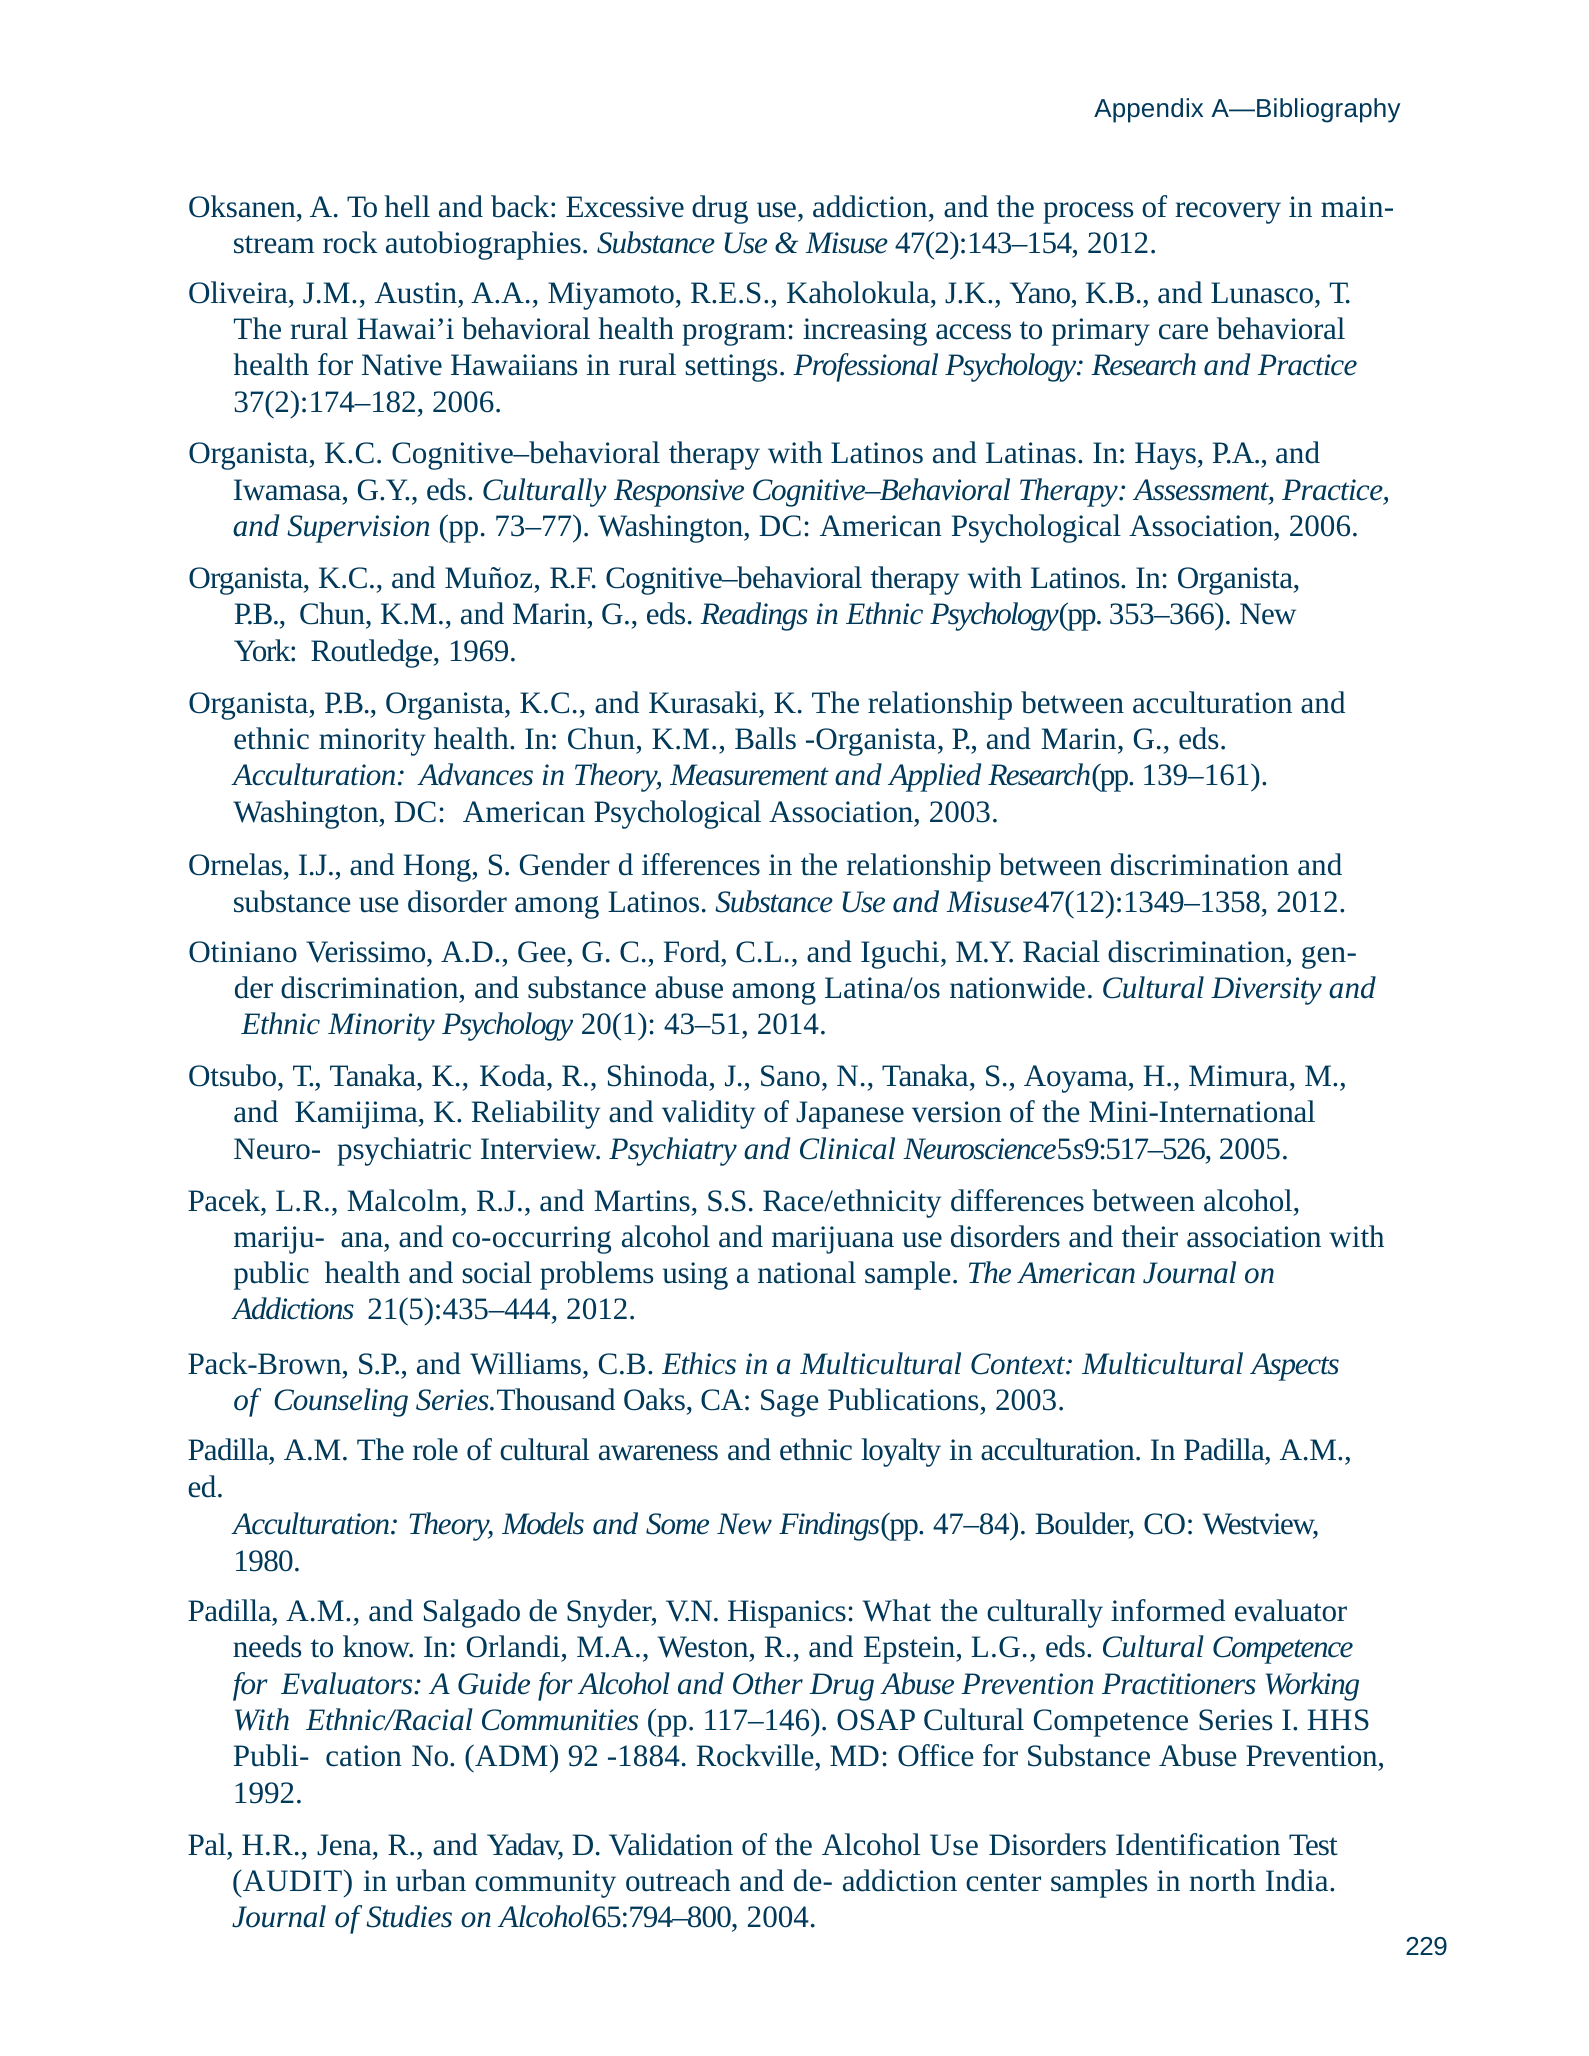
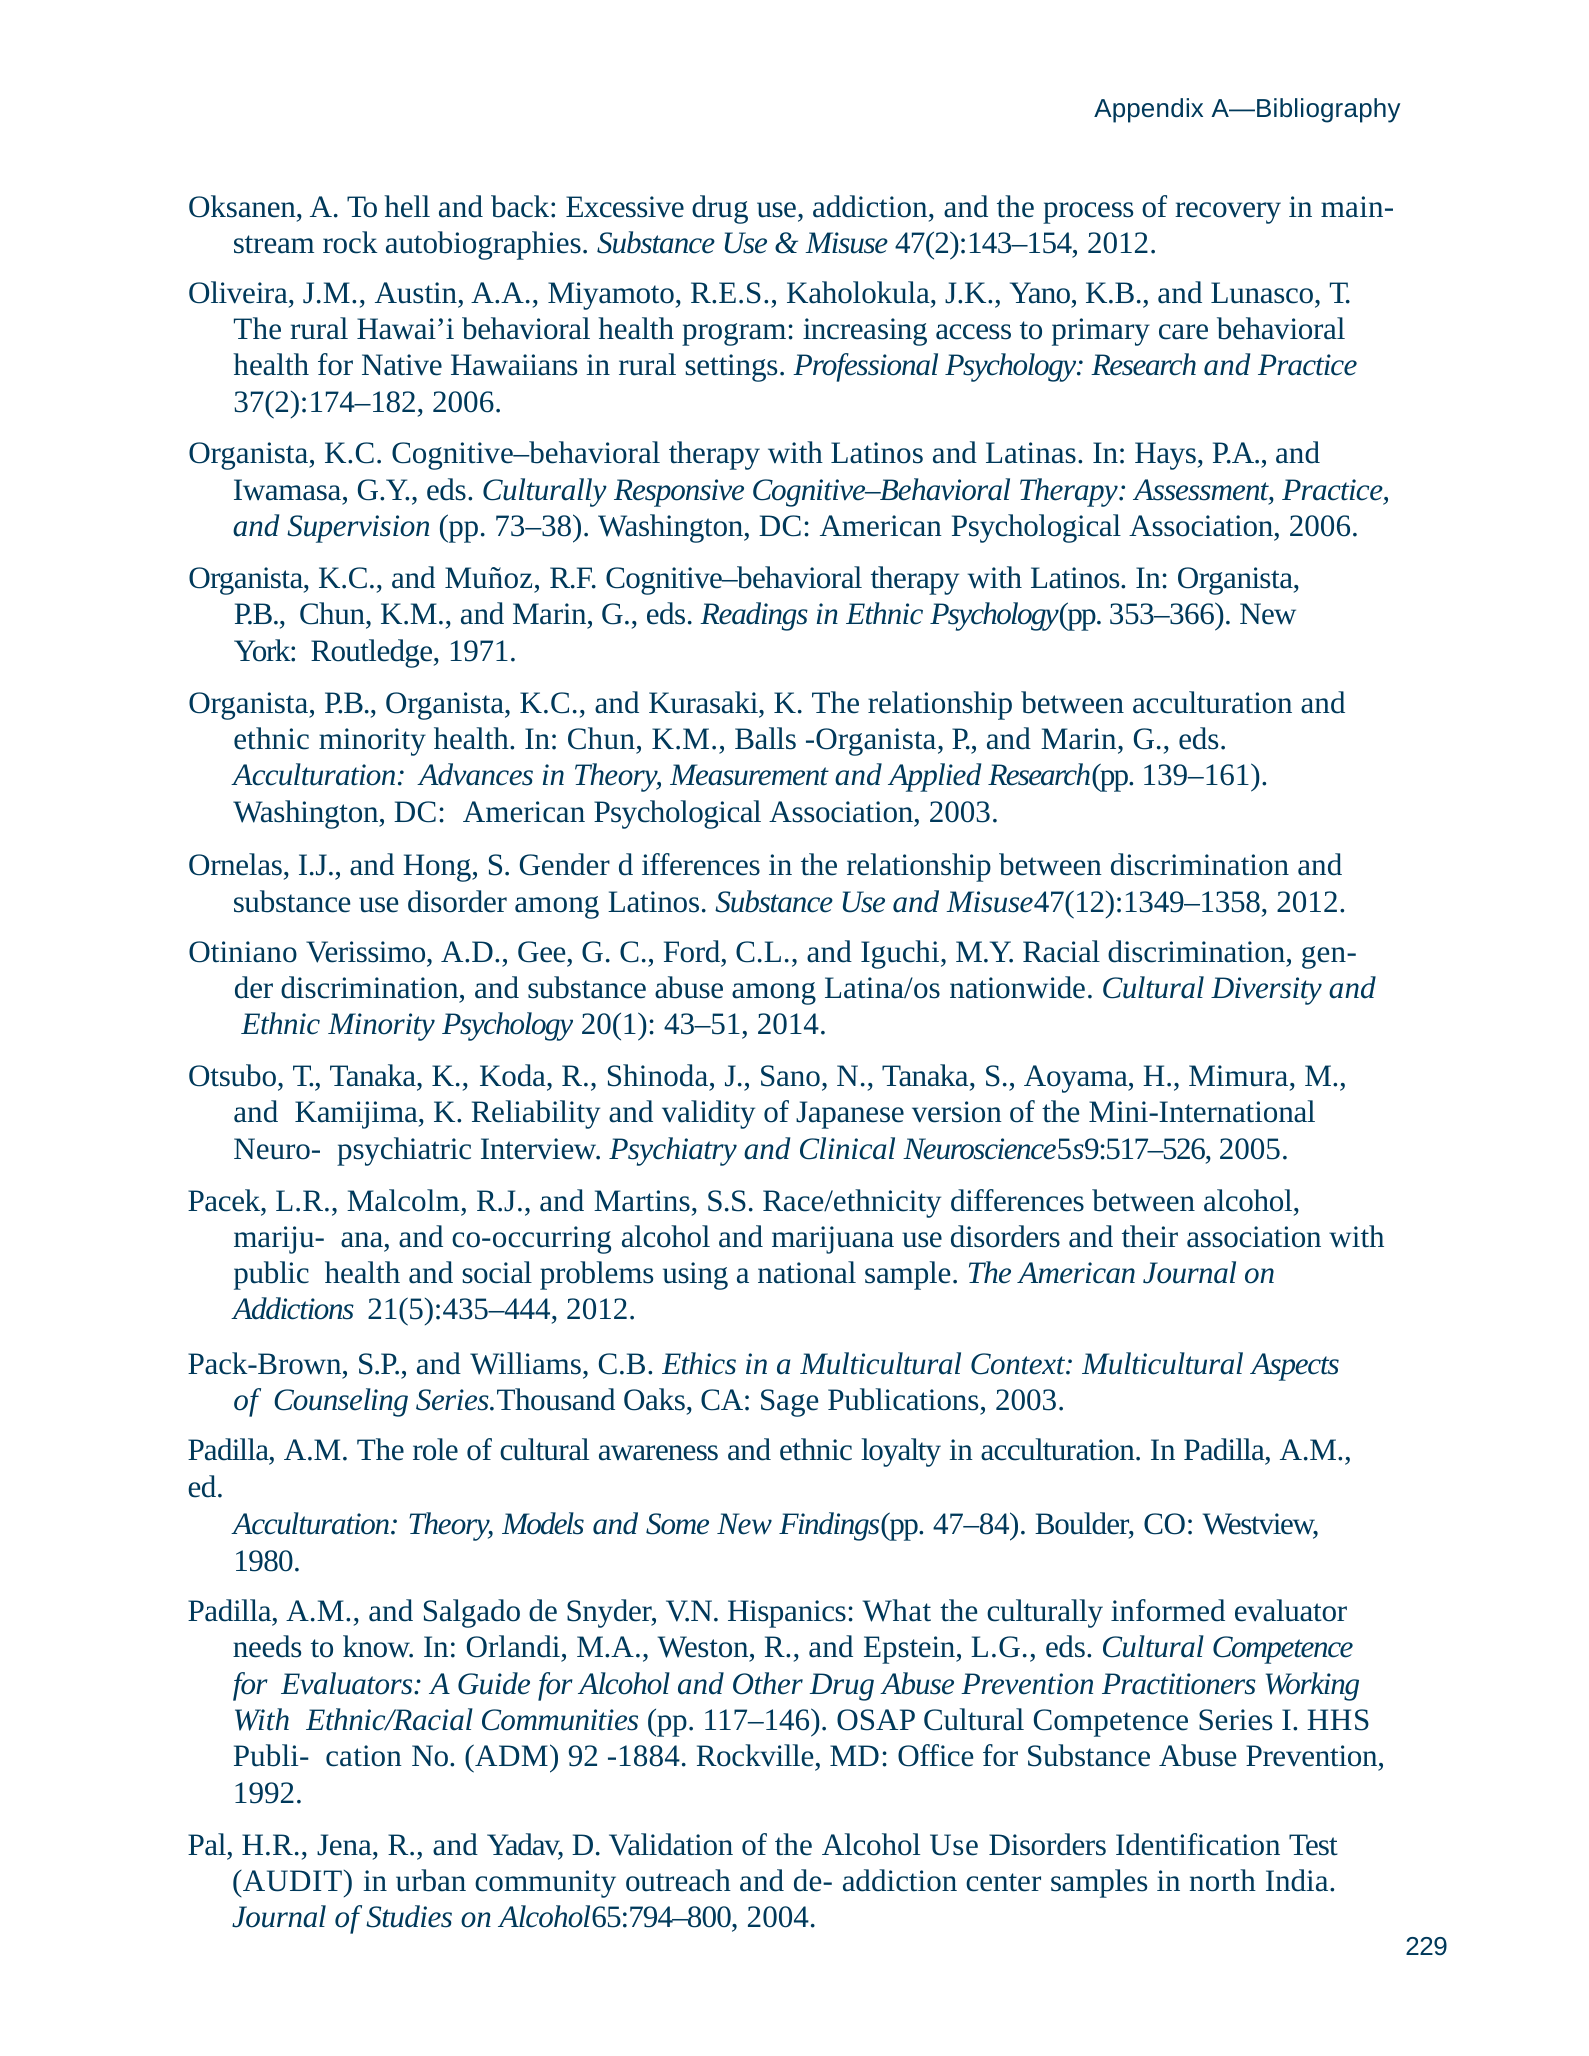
73–77: 73–77 -> 73–38 (542, 526)
1969: 1969 -> 1971 (483, 651)
